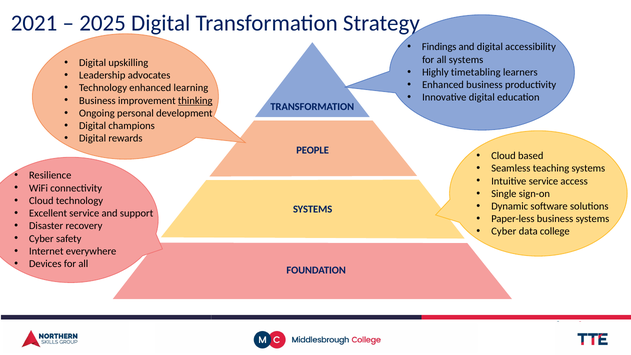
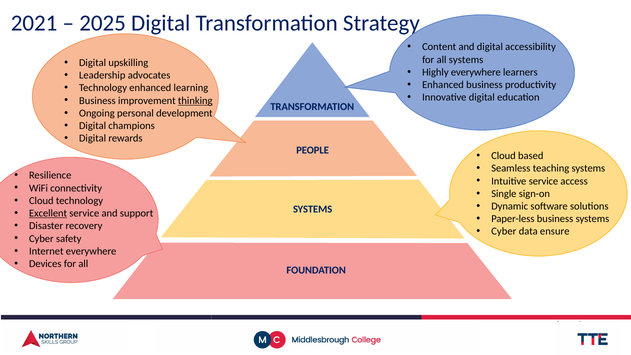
Findings: Findings -> Content (439, 47)
Highly timetabling: timetabling -> everywhere (476, 72)
Excellent underline: none -> present (48, 213)
college: college -> ensure (555, 231)
